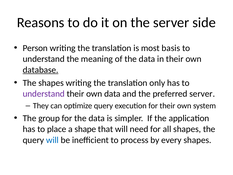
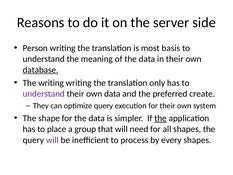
The shapes: shapes -> writing (51, 83)
preferred server: server -> create (202, 94)
group: group -> shape (49, 118)
the underline: none -> present (161, 118)
shape: shape -> group (85, 129)
will colour: blue -> purple (52, 140)
